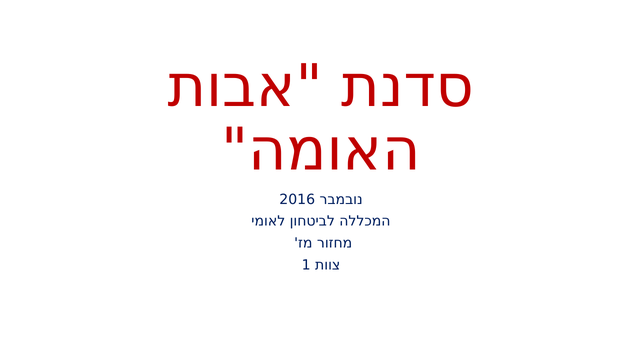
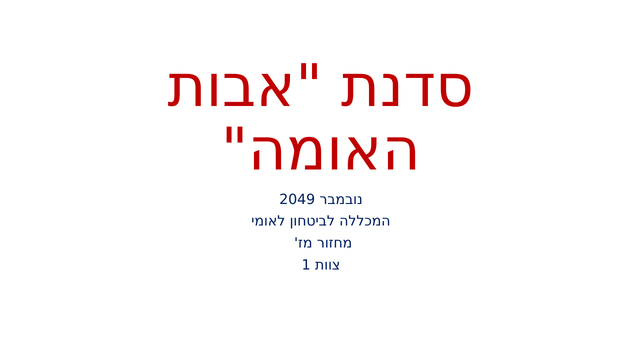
2016: 2016 -> 2049 (297, 200)
